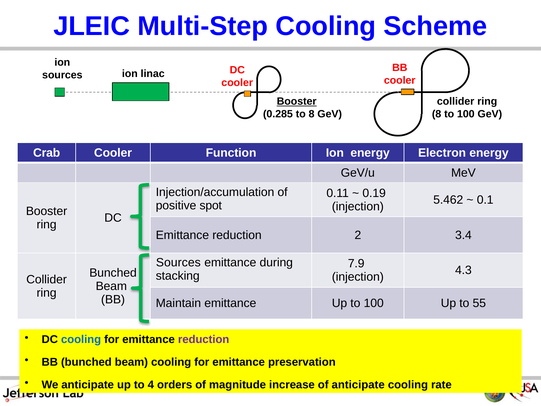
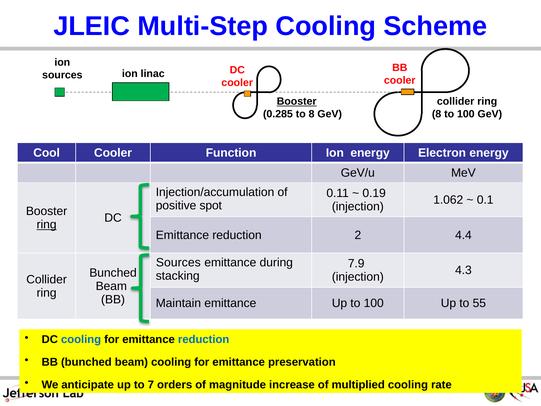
Crab: Crab -> Cool (47, 153)
5.462: 5.462 -> 1.062 (448, 200)
ring underline: none -> present (47, 224)
3.4: 3.4 -> 4.4 (463, 235)
reduction colour: purple -> blue (204, 339)
to 4: 4 -> 7 (151, 384)
of anticipate: anticipate -> multiplied (358, 384)
